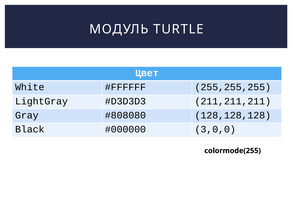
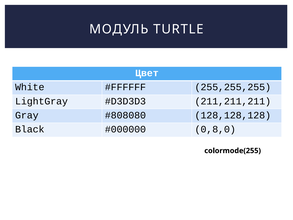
3,0,0: 3,0,0 -> 0,8,0 (215, 129)
